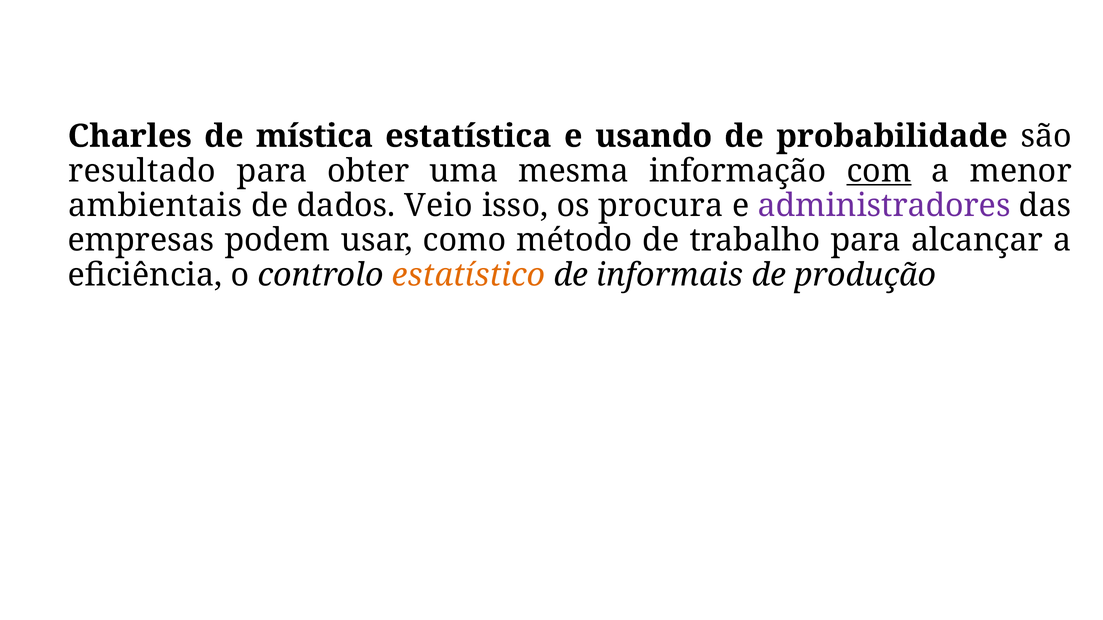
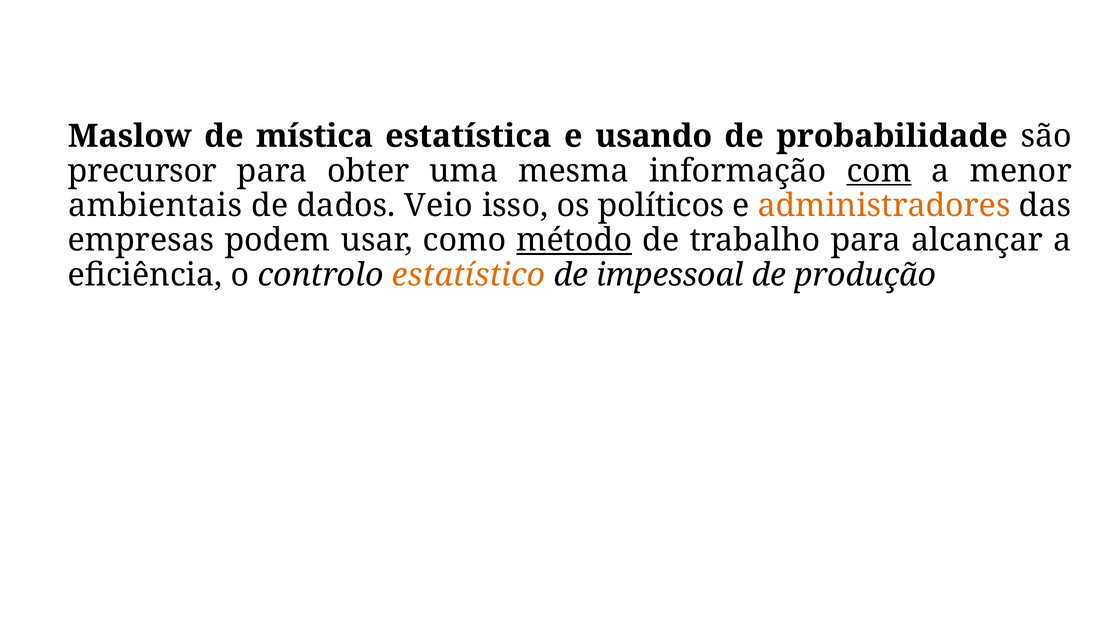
Charles: Charles -> Maslow (130, 136)
resultado: resultado -> precursor (142, 171)
procura: procura -> políticos (661, 206)
administradores colour: purple -> orange (884, 206)
método underline: none -> present (574, 241)
informais: informais -> impessoal (670, 275)
